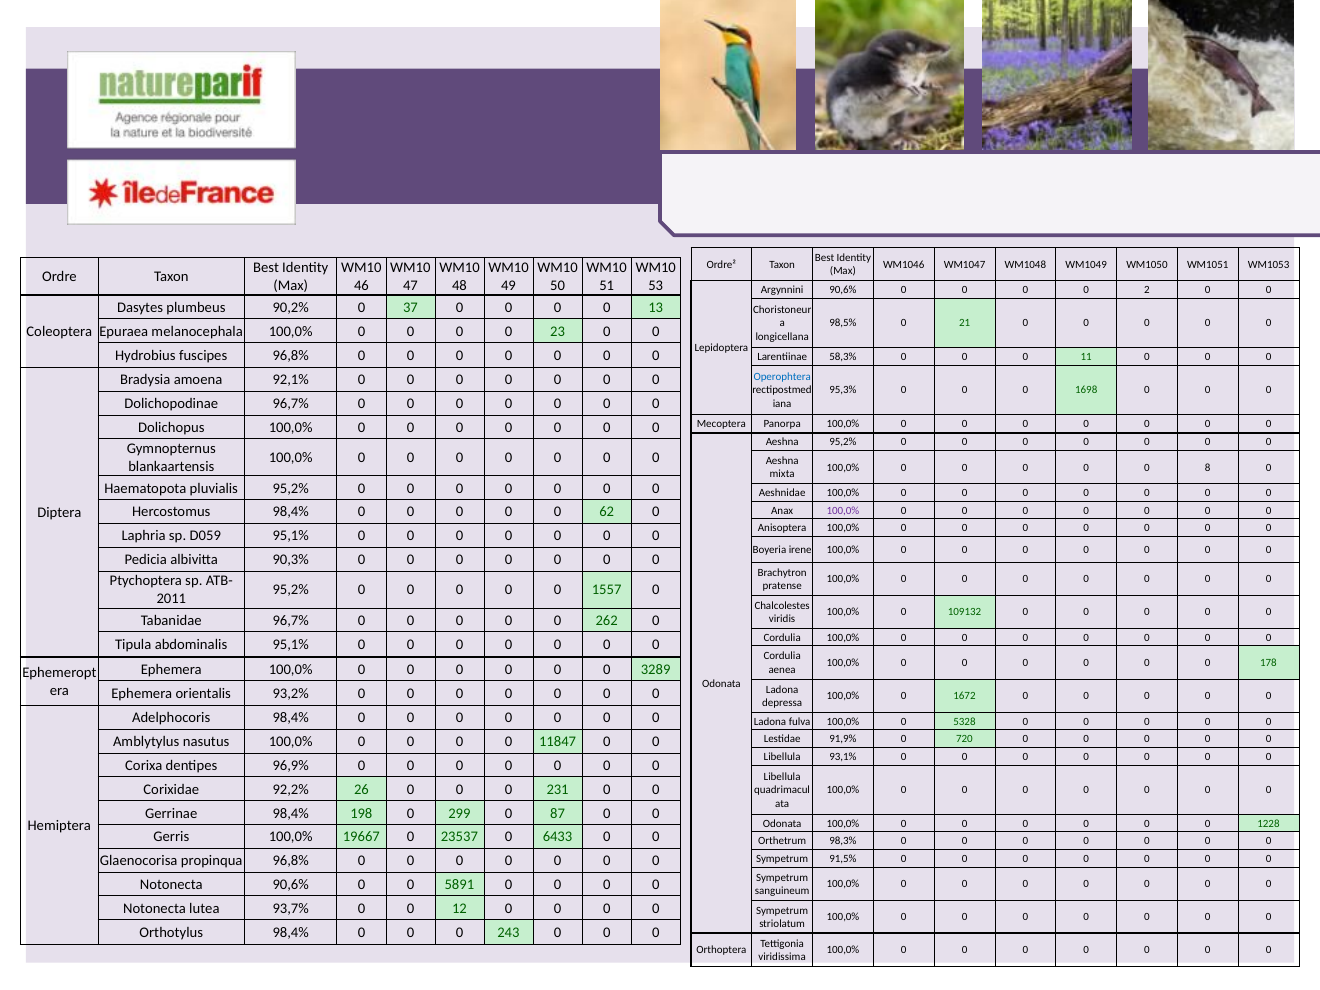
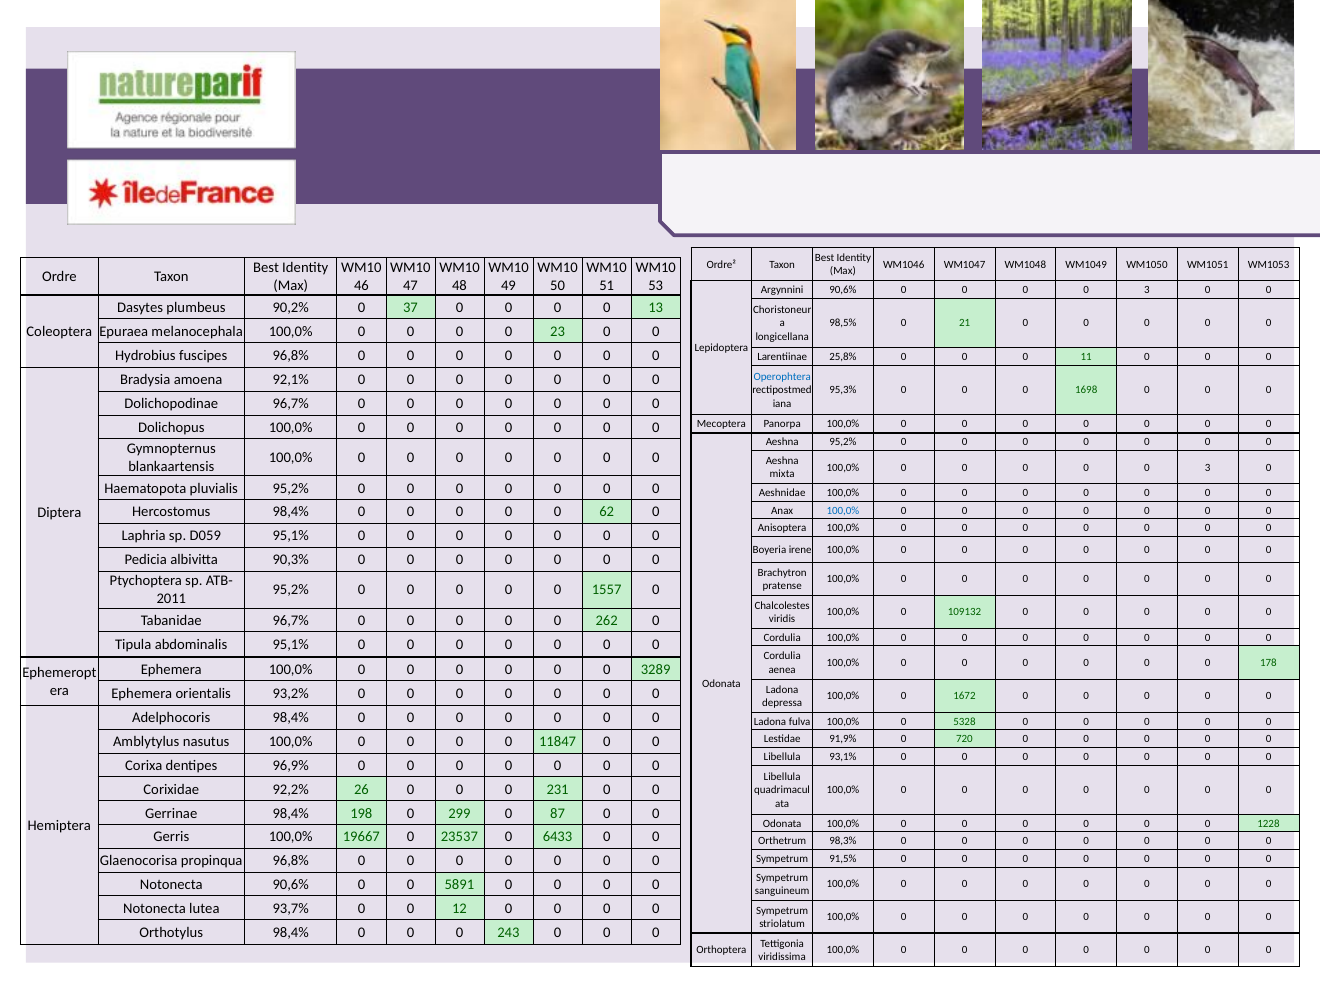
2: 2 -> 3 (1147, 290)
58,3%: 58,3% -> 25,8% (843, 357)
8: 8 -> 3 (1208, 468)
100,0% colour: purple -> blue (843, 511)
